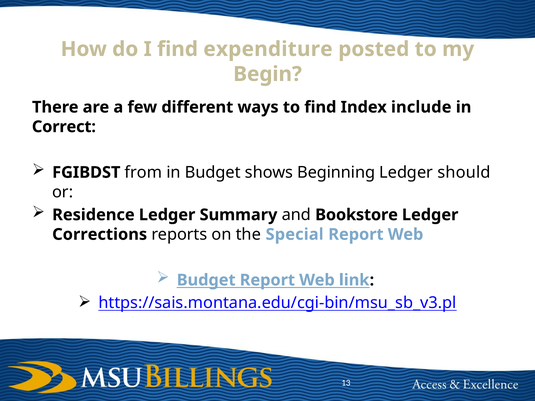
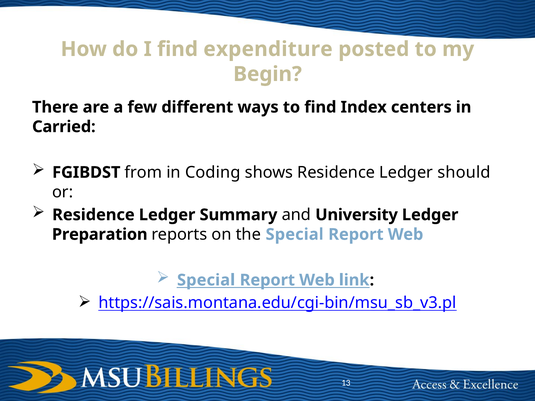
include: include -> centers (421, 107)
Correct: Correct -> Carried (64, 127)
in Budget: Budget -> Coding (213, 173)
shows Beginning: Beginning -> Residence (336, 173)
Bookstore: Bookstore -> University (357, 215)
Corrections: Corrections -> Preparation (100, 235)
Budget: Budget -> Special (206, 280)
